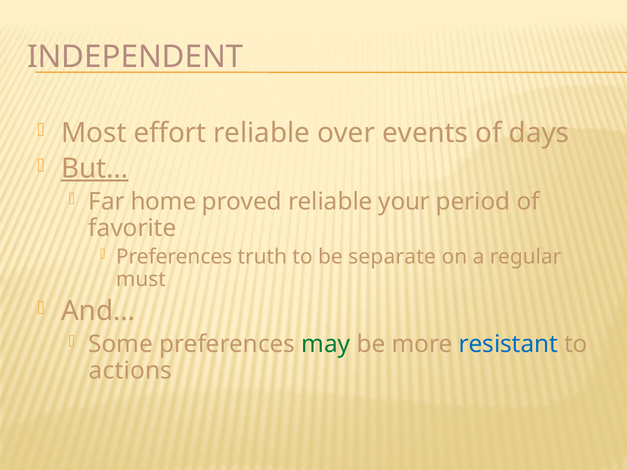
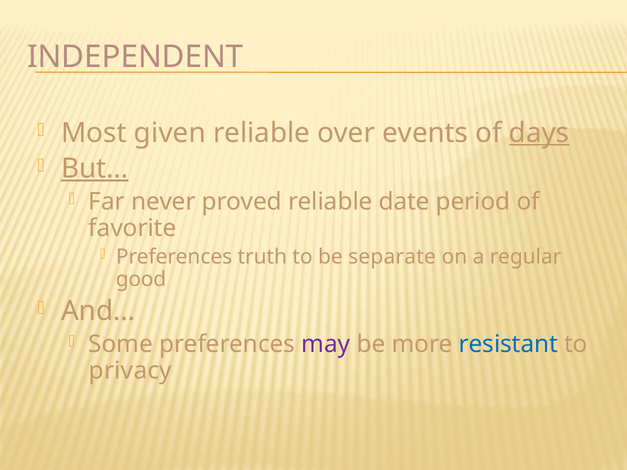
effort: effort -> given (170, 133)
days underline: none -> present (539, 133)
home: home -> never (163, 202)
your: your -> date (404, 202)
must: must -> good (141, 279)
may colour: green -> purple (326, 344)
actions: actions -> privacy (130, 371)
